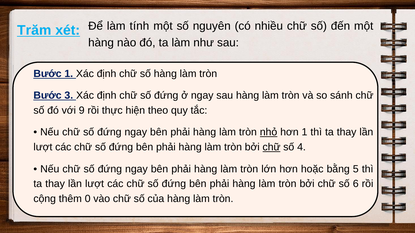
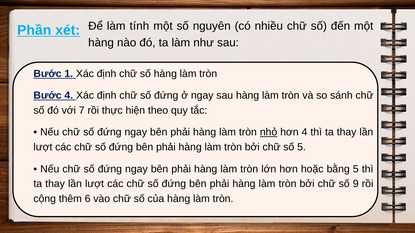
Trăm: Trăm -> Phần (34, 30)
Bước 3: 3 -> 4 (69, 96)
9: 9 -> 7 (82, 111)
hơn 1: 1 -> 4 (305, 132)
chữ underline: present -> none (272, 147)
số 4: 4 -> 5 (302, 147)
6: 6 -> 9 (356, 184)
0: 0 -> 6 (88, 199)
